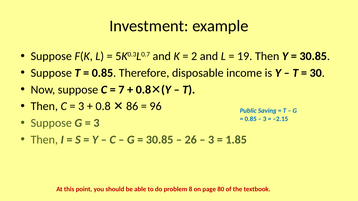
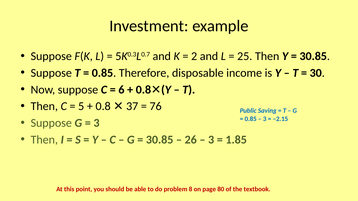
19: 19 -> 25 (245, 56)
7: 7 -> 6 (121, 90)
3: 3 -> 5 (81, 106)
86: 86 -> 37 (132, 106)
96: 96 -> 76 (156, 106)
